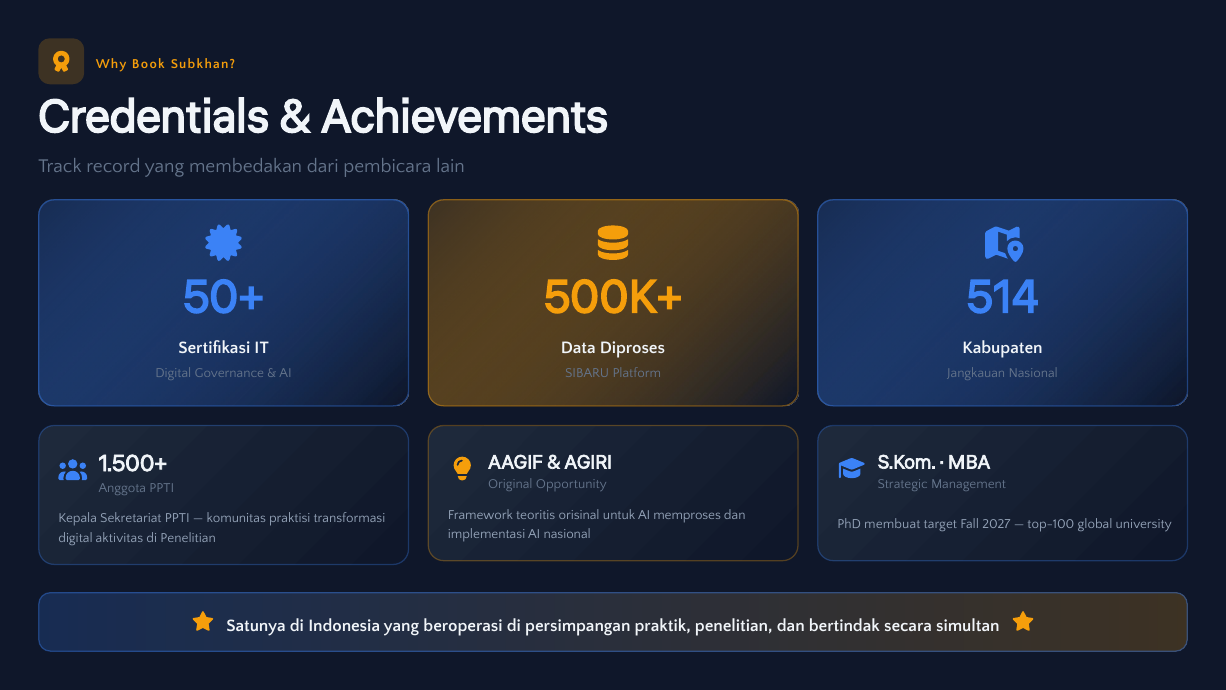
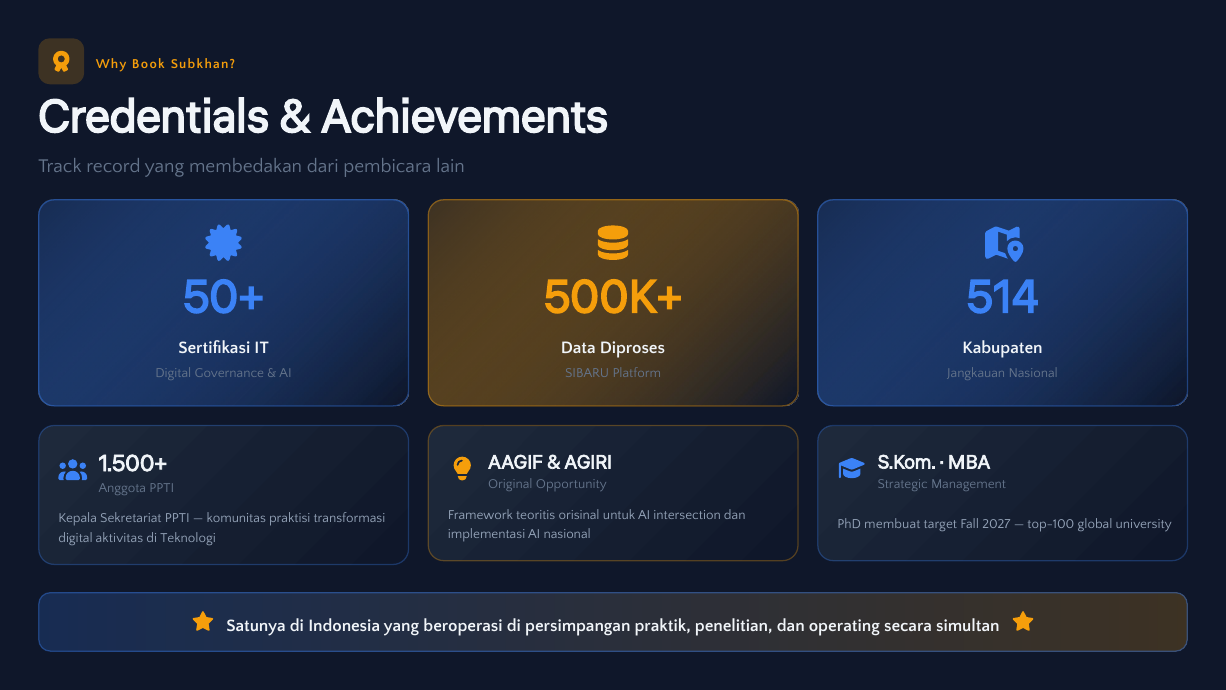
memproses: memproses -> intersection (687, 514)
di Penelitian: Penelitian -> Teknologi (188, 537)
bertindak: bertindak -> operating (844, 626)
